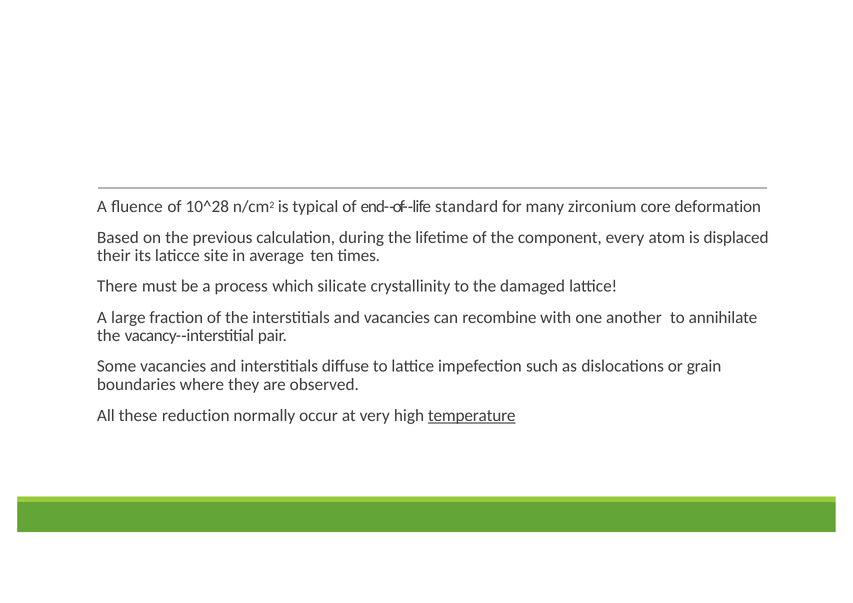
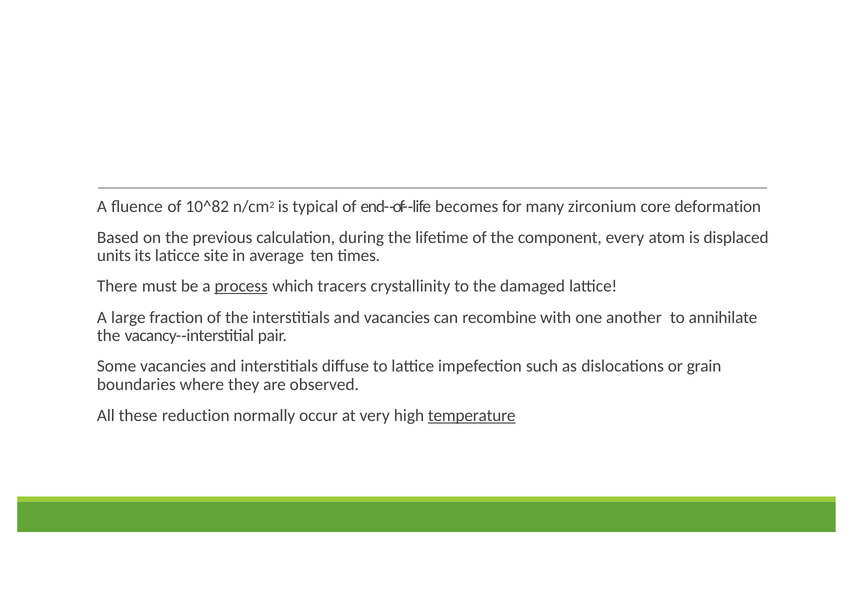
10^28: 10^28 -> 10^82 (207, 207)
standard: standard -> becomes (467, 207)
their: their -> units (114, 256)
process underline: none -> present (241, 286)
silicate: silicate -> tracers (342, 286)
